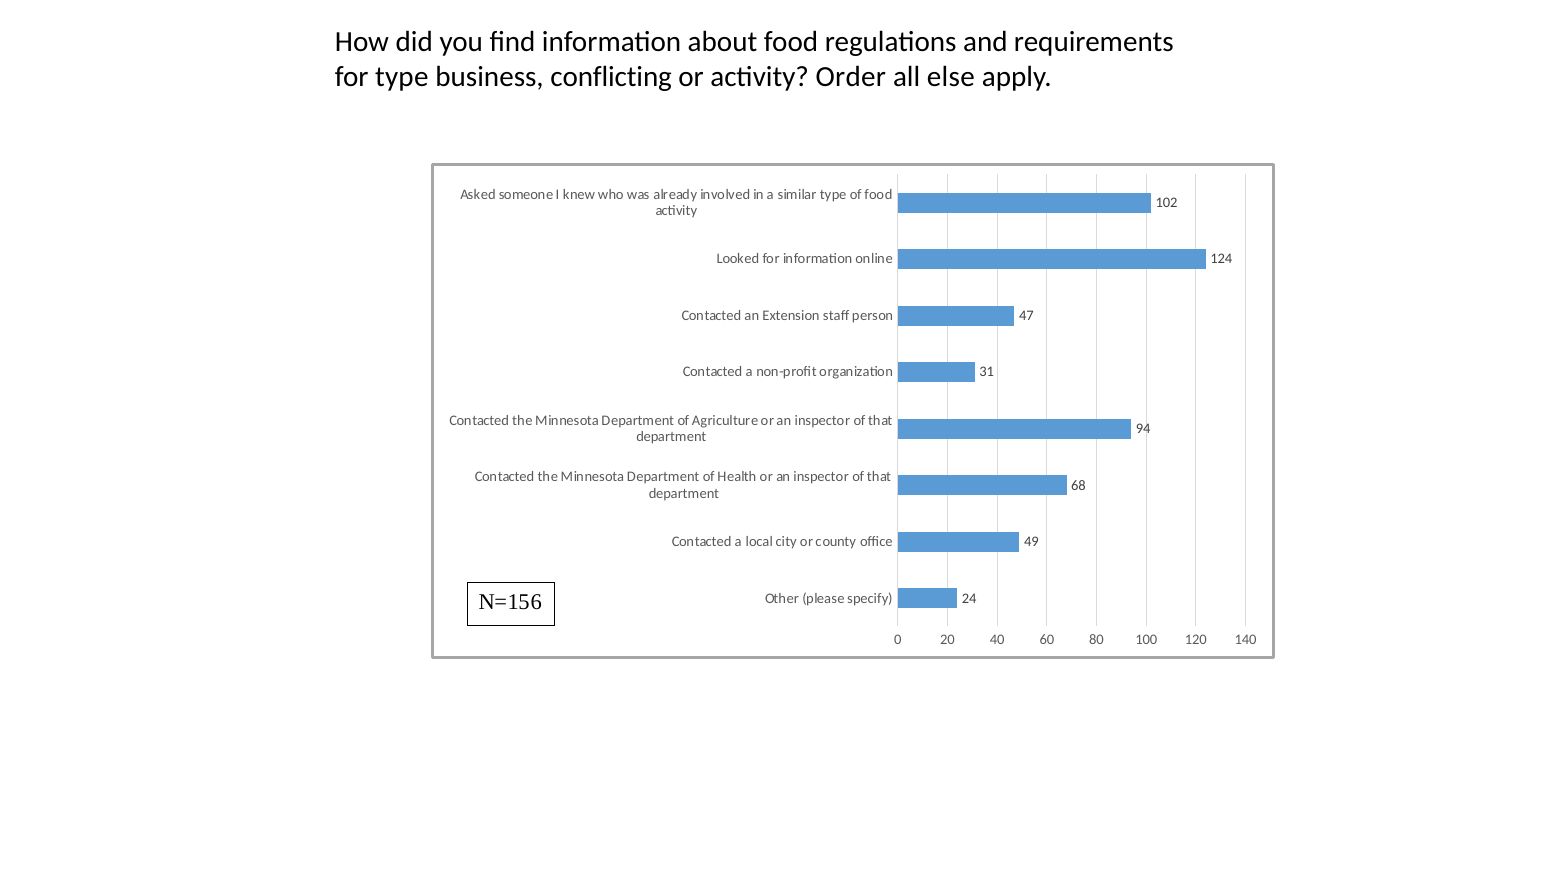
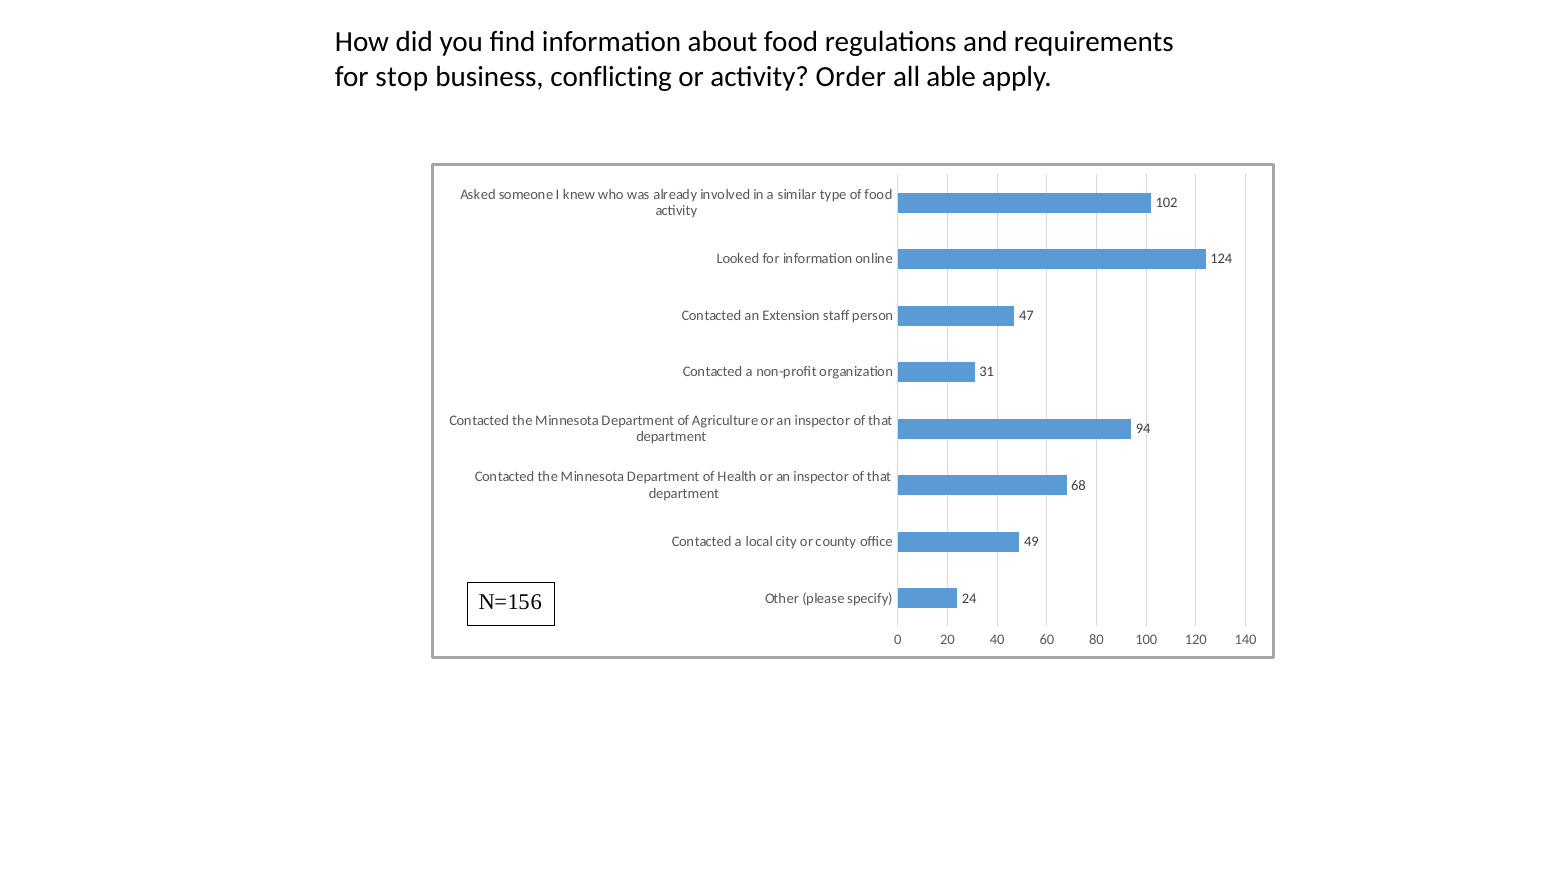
for type: type -> stop (402, 77)
else: else -> able (951, 77)
